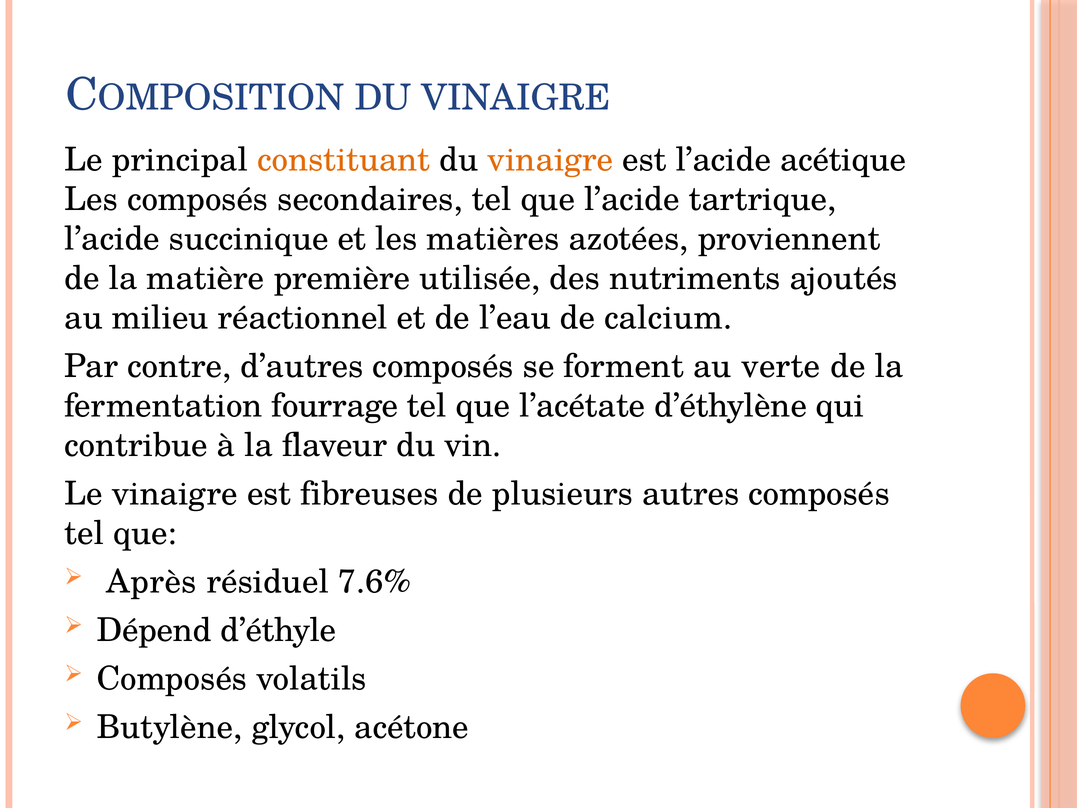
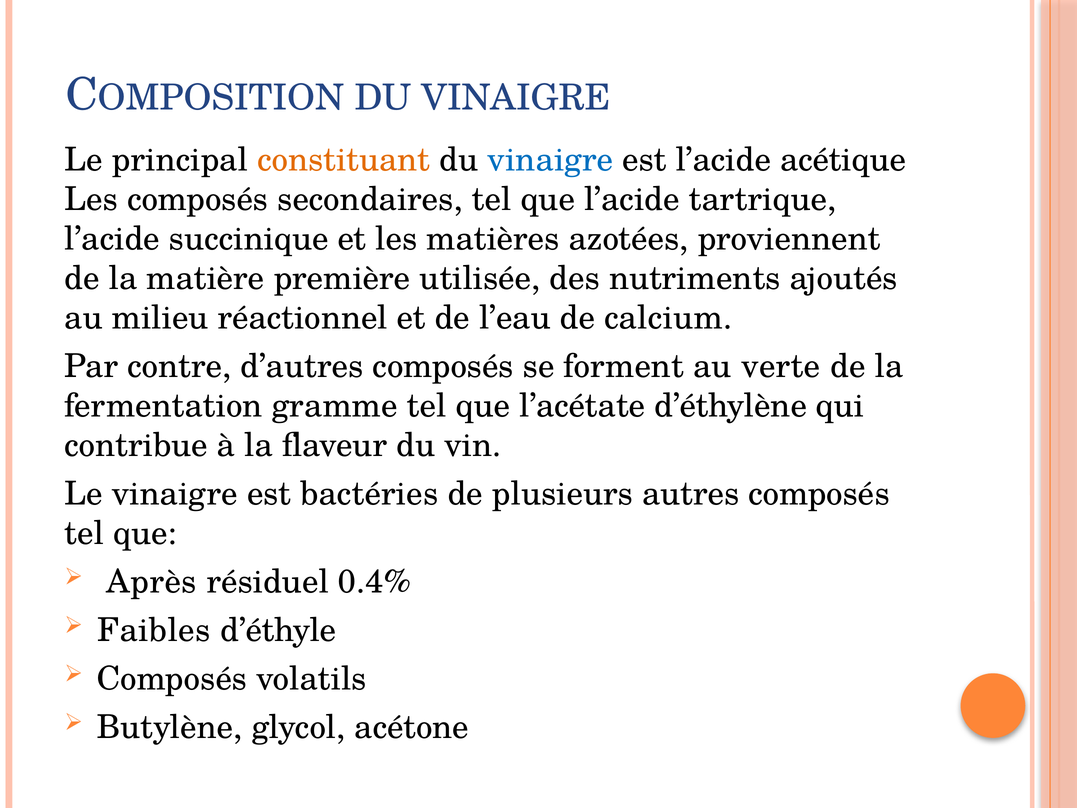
vinaigre colour: orange -> blue (550, 160)
fourrage: fourrage -> gramme (335, 406)
fibreuses: fibreuses -> bactéries (369, 494)
7.6%: 7.6% -> 0.4% (374, 582)
Dépend: Dépend -> Faibles (154, 630)
